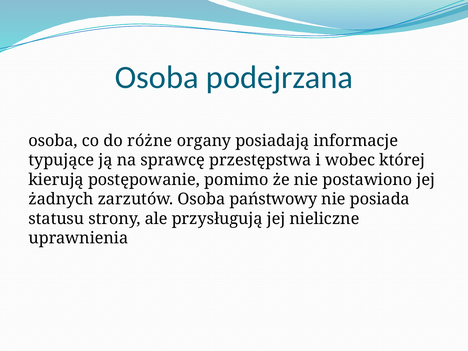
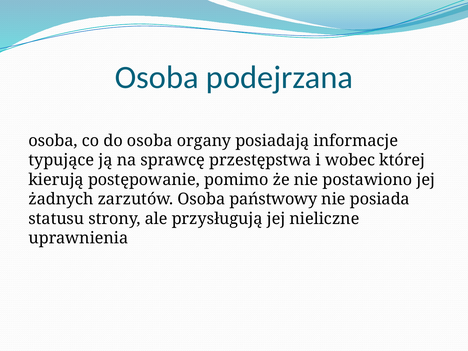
do różne: różne -> osoba (150, 141)
